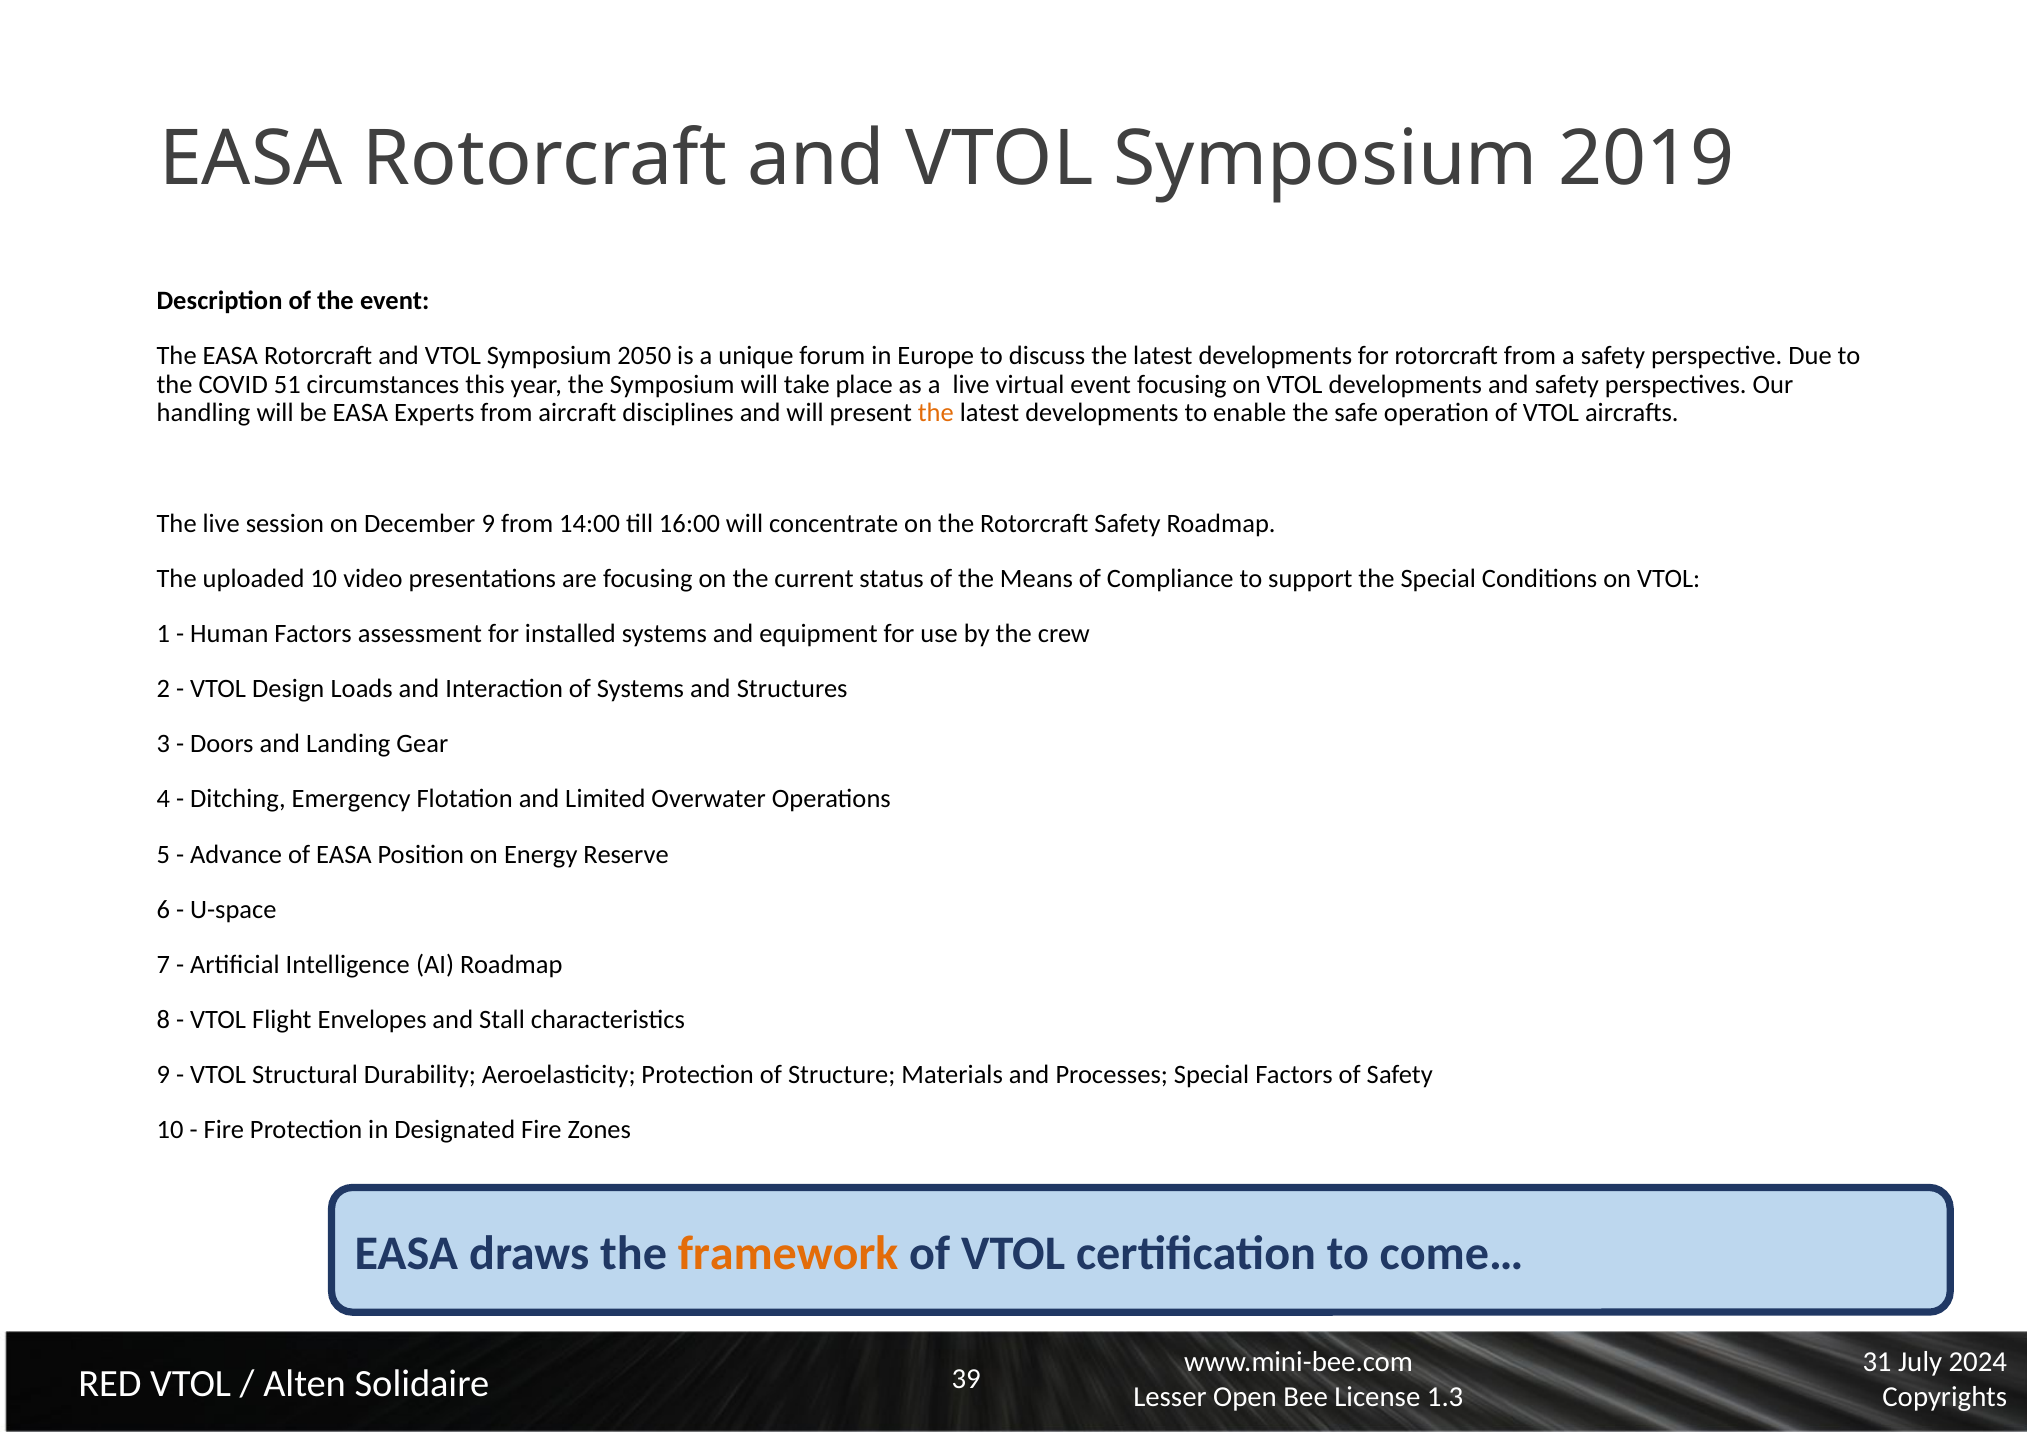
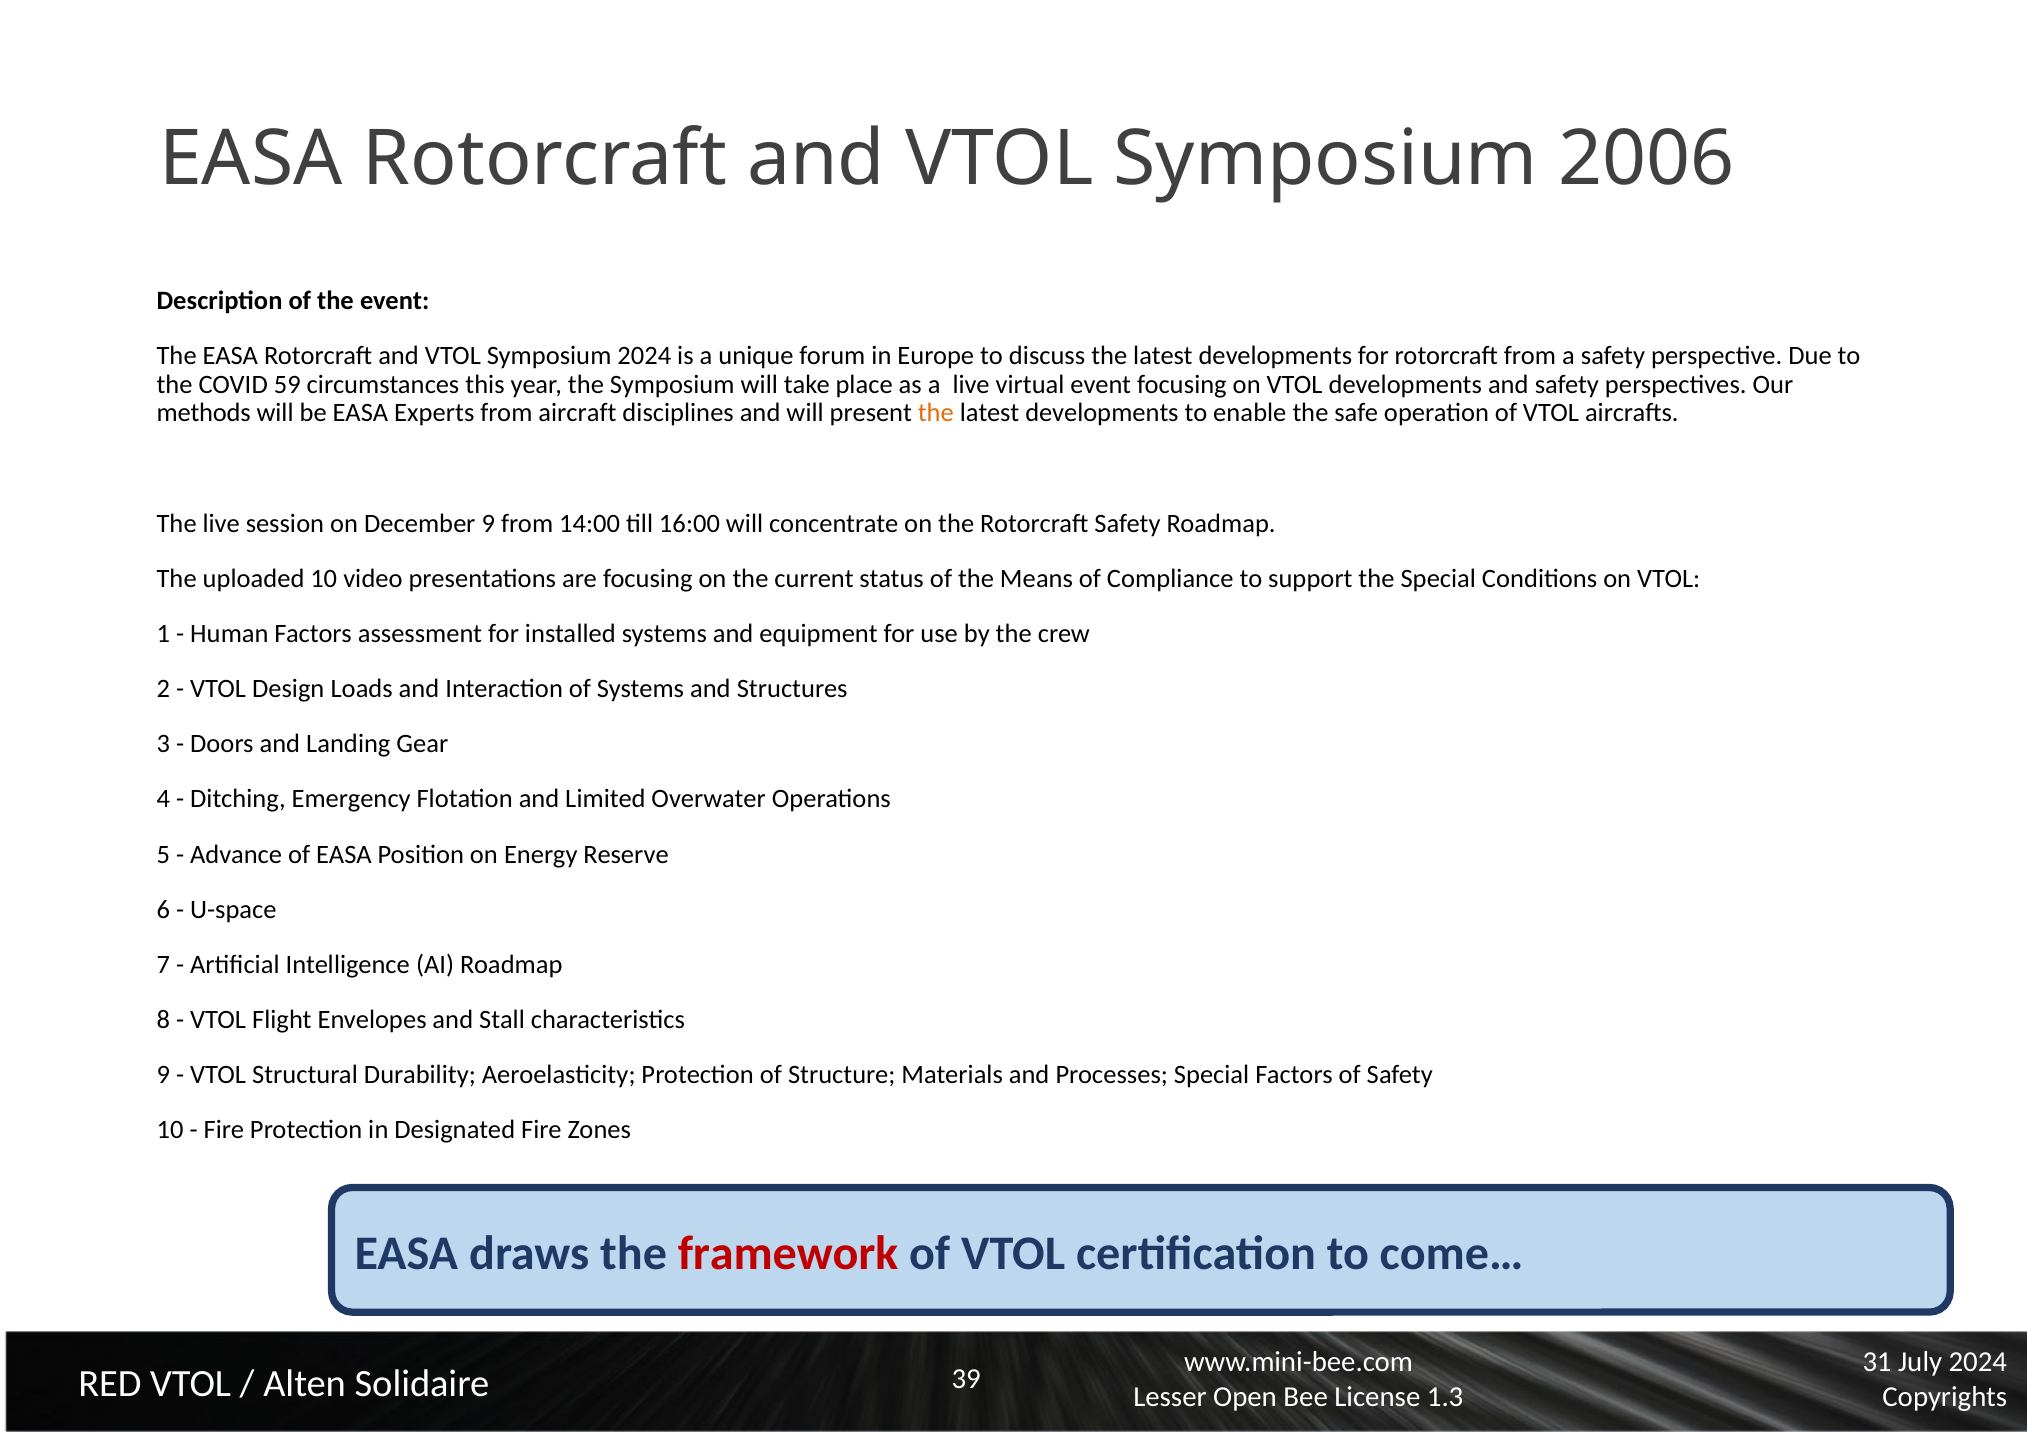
2019: 2019 -> 2006 (1646, 159)
Symposium 2050: 2050 -> 2024 (644, 356)
51: 51 -> 59 (287, 384)
handling: handling -> methods (204, 413)
framework colour: orange -> red (788, 1252)
